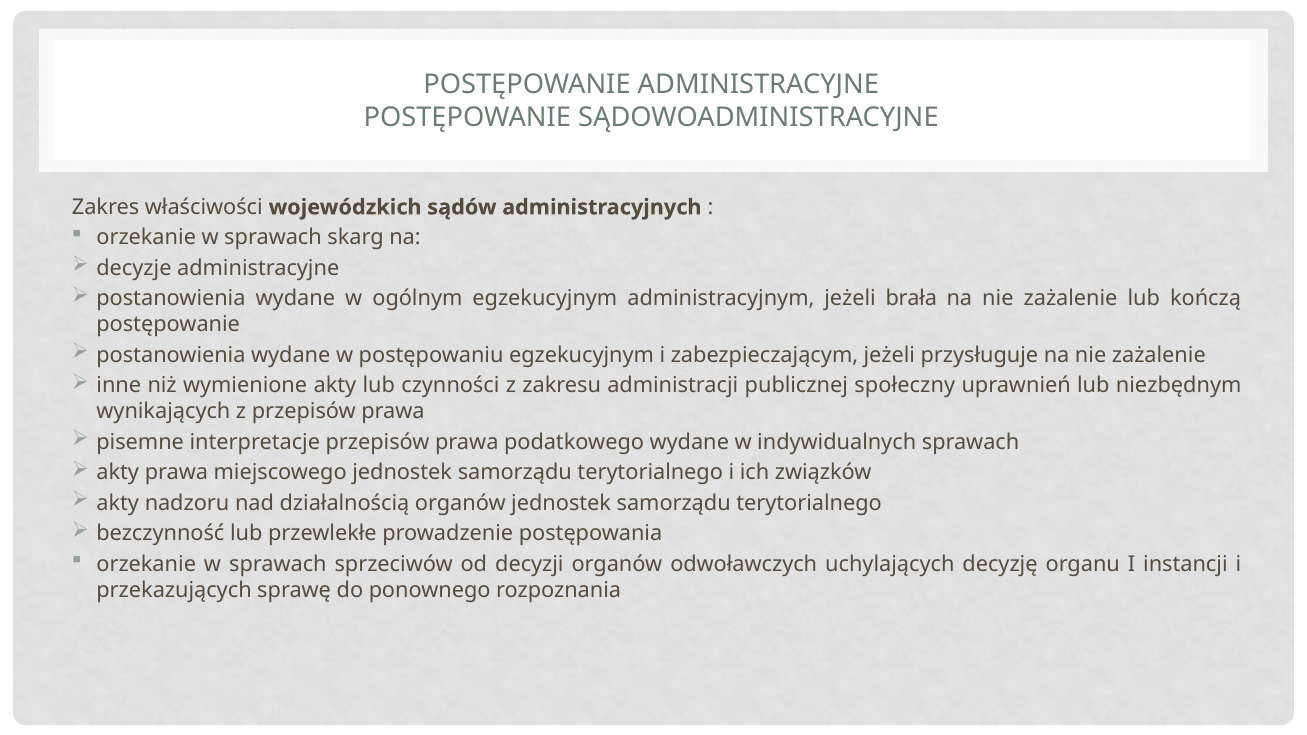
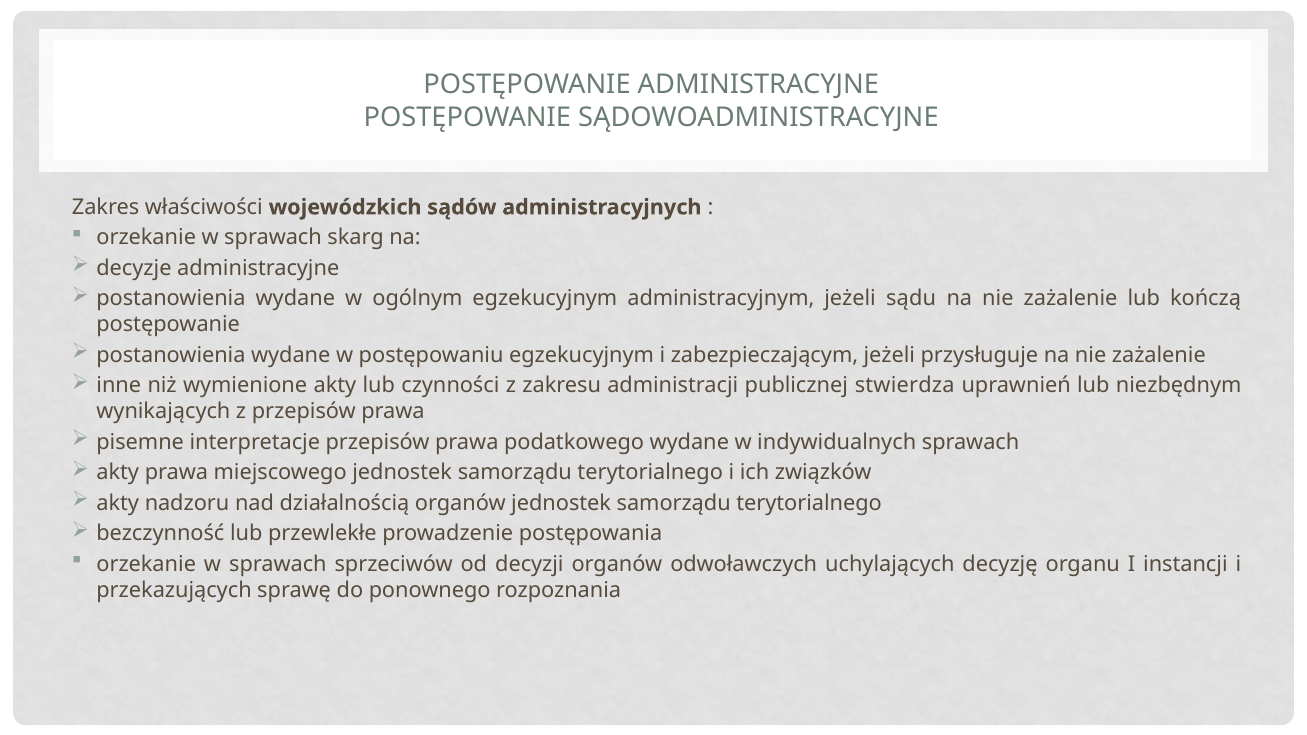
brała: brała -> sądu (911, 299)
społeczny: społeczny -> stwierdza (905, 386)
